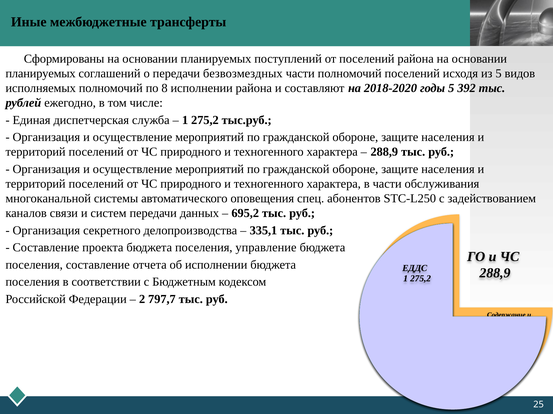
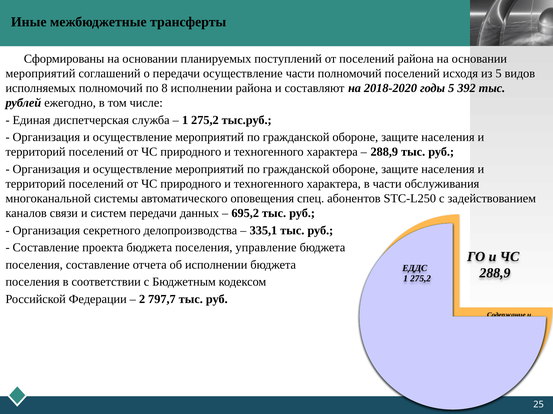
планируемых: планируемых -> мероприятий (40, 74)
передачи безвозмездных: безвозмездных -> осуществление (243, 74)
